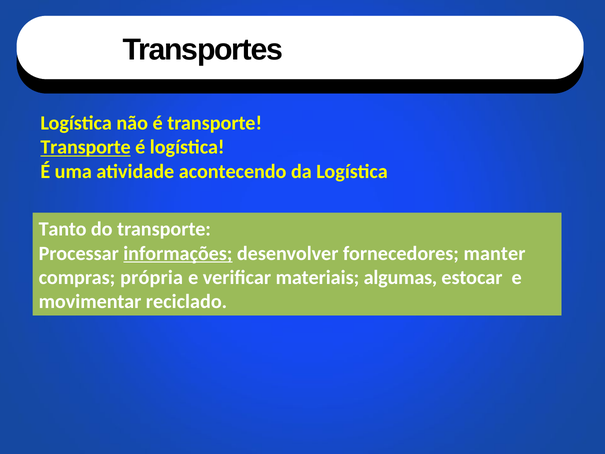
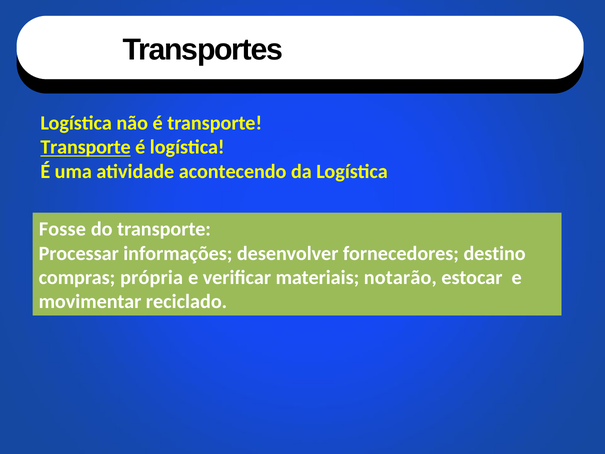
Tanto: Tanto -> Fosse (62, 229)
informações underline: present -> none (178, 253)
manter: manter -> destino (495, 253)
algumas: algumas -> notarão (400, 277)
